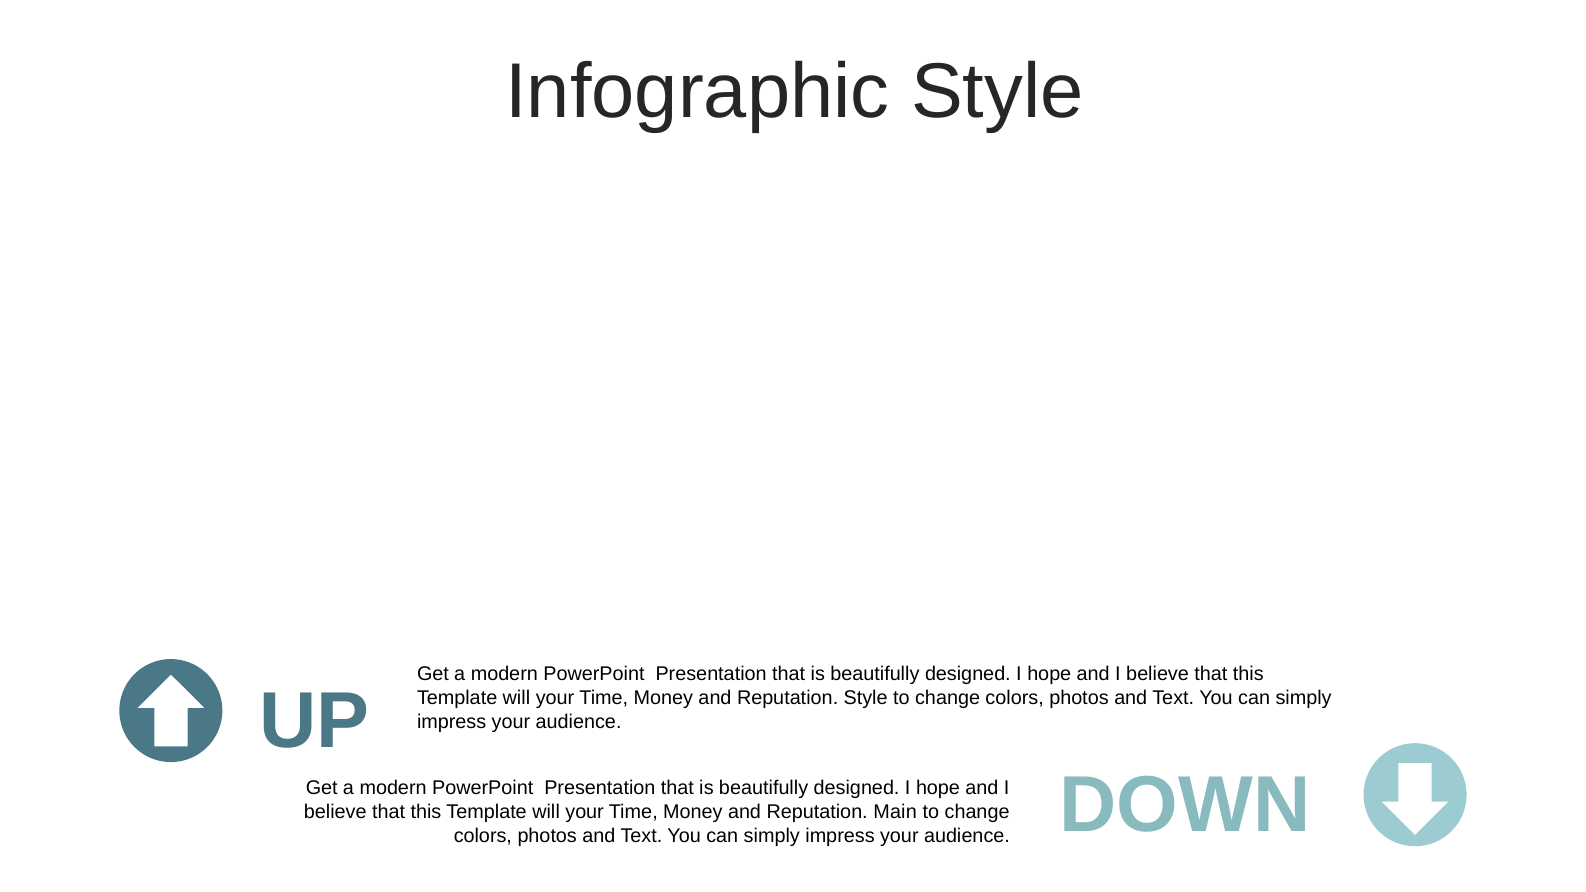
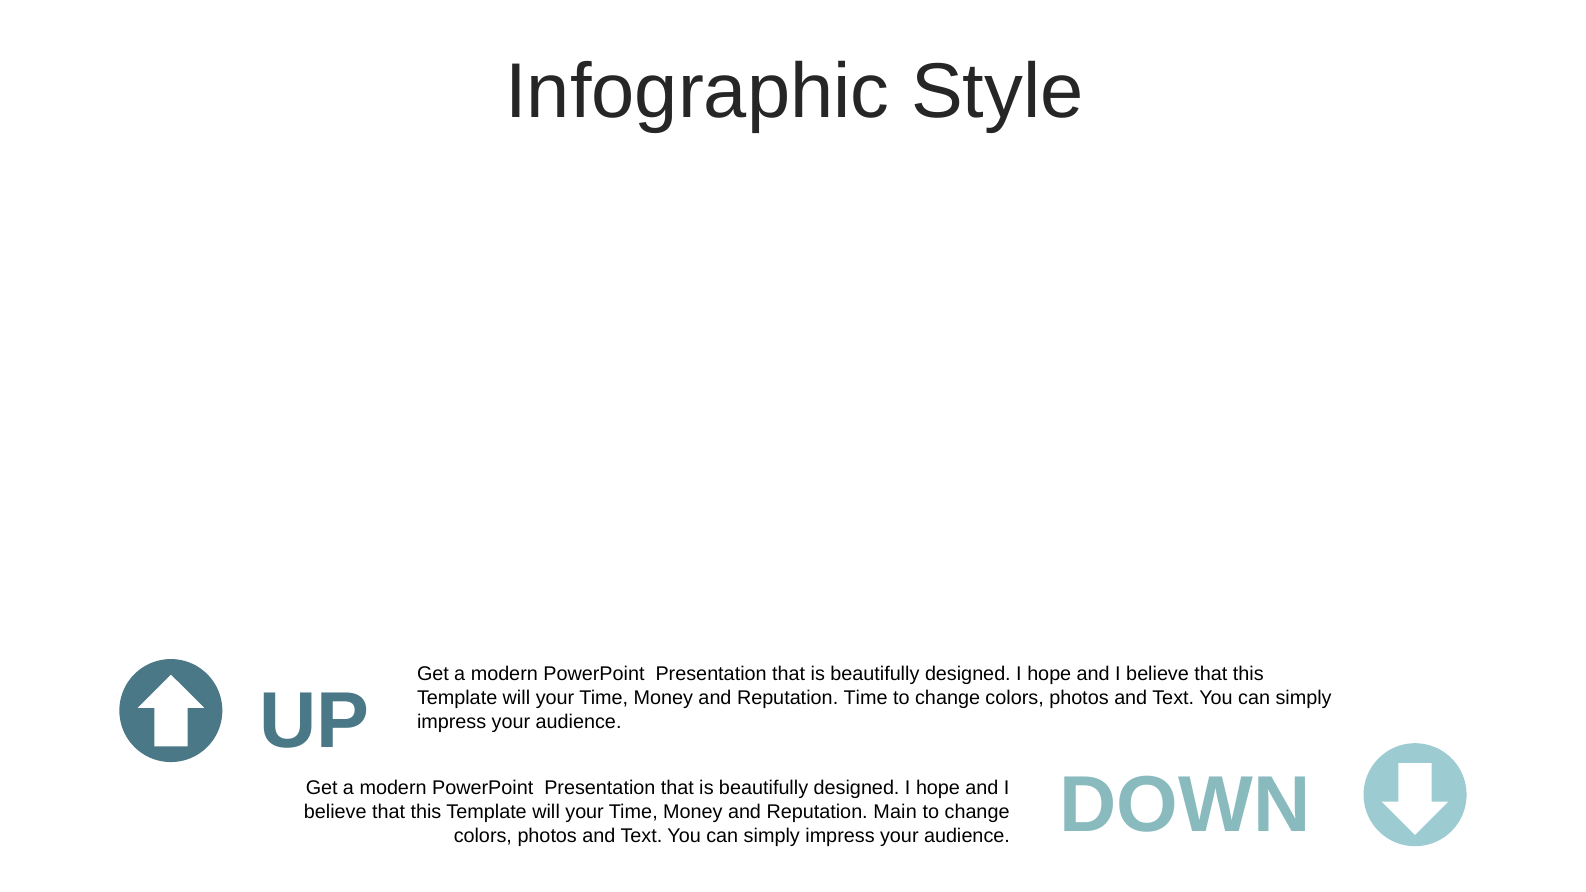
Reputation Style: Style -> Time (866, 698)
